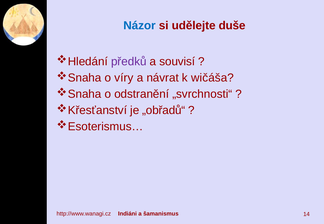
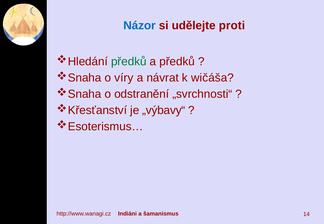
duše: duše -> proti (232, 26)
předků colour: purple -> green (129, 62)
a souvisí: souvisí -> předků (177, 62)
„obřadů“: „obřadů“ -> „výbavy“ (164, 111)
